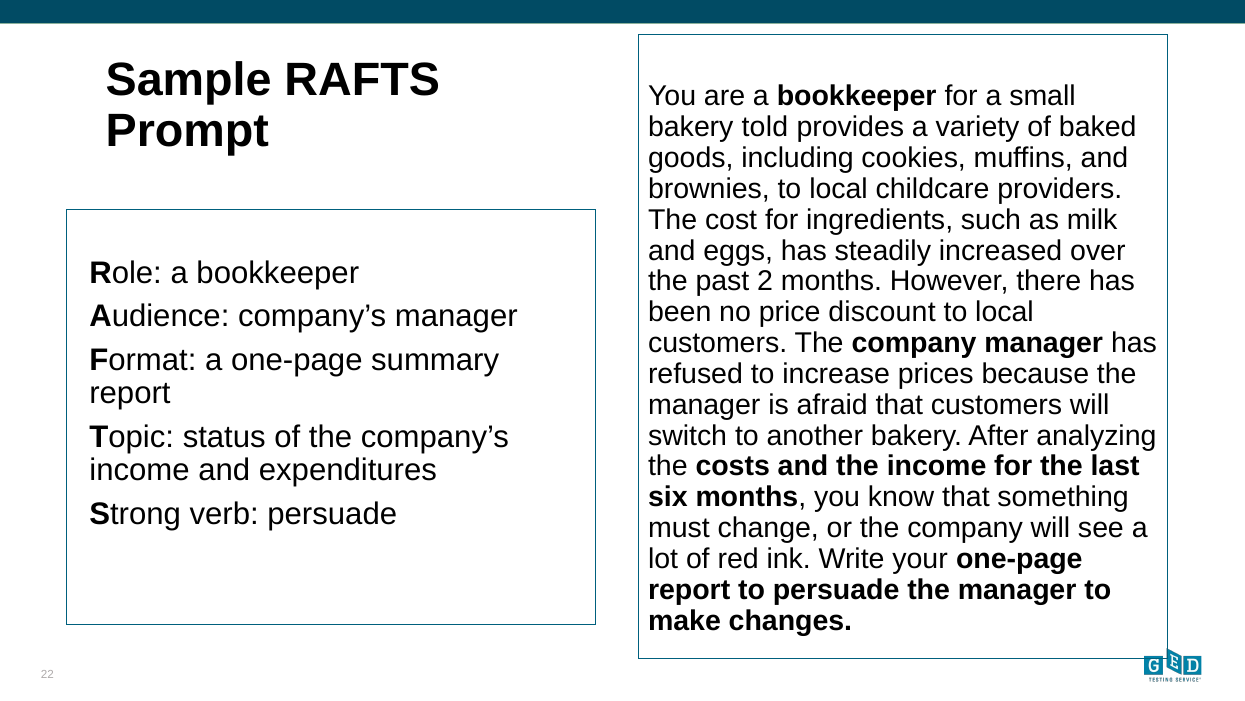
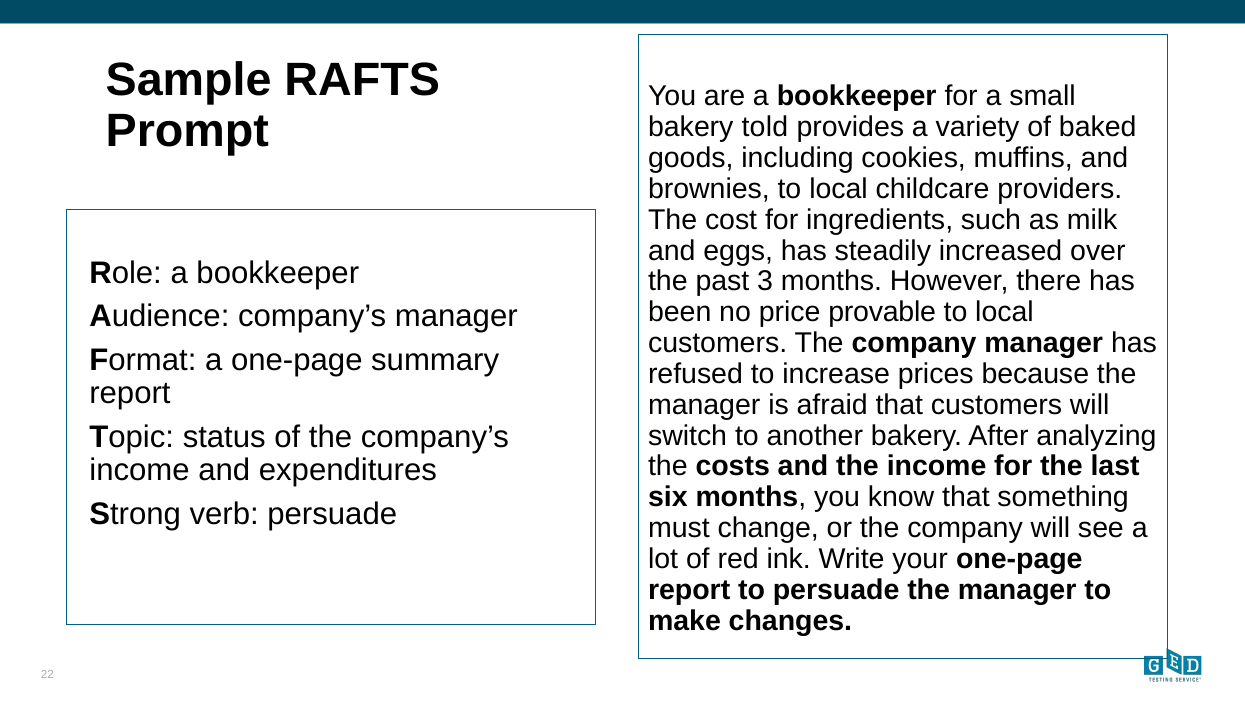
2: 2 -> 3 (765, 281)
discount: discount -> provable (882, 312)
